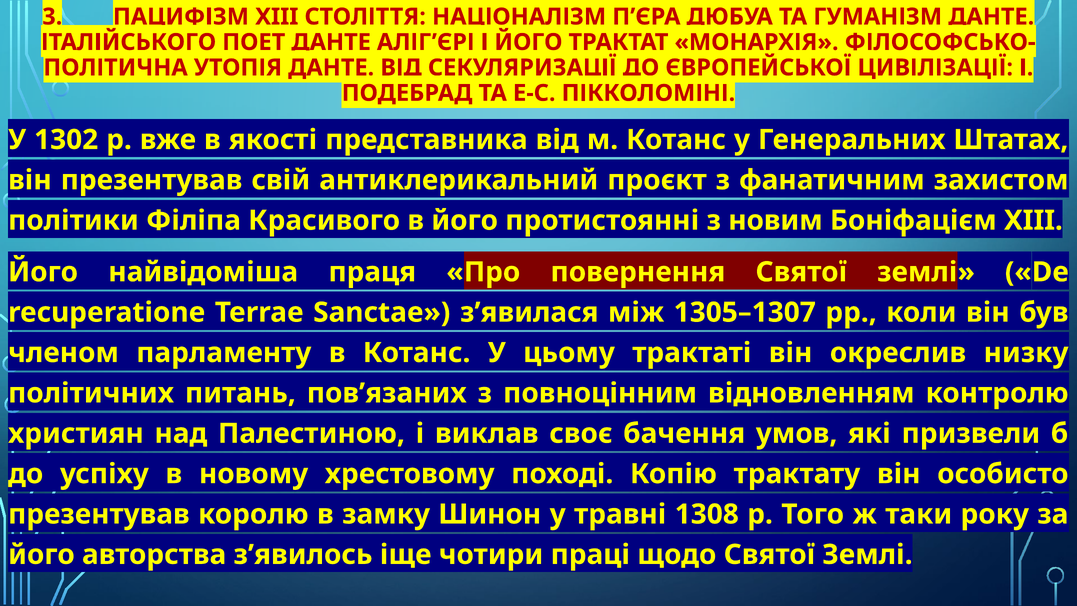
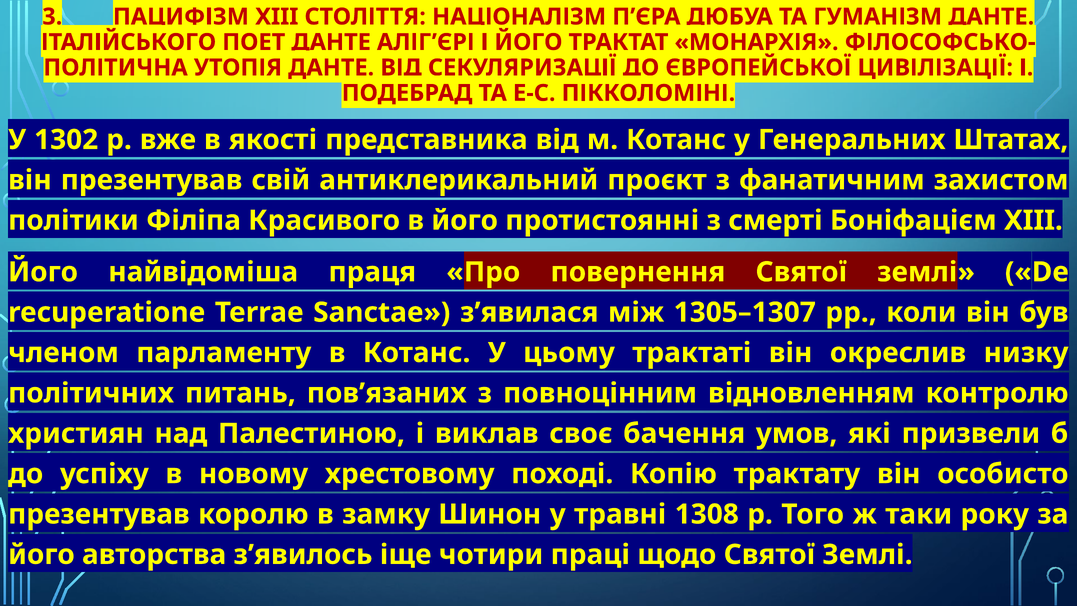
новим: новим -> смерті (775, 220)
